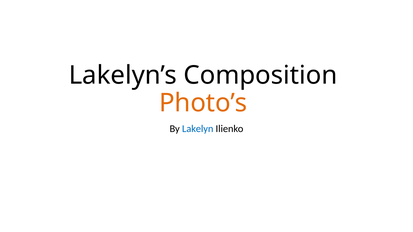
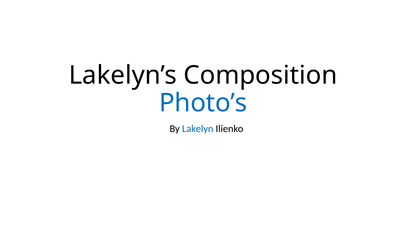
Photo’s colour: orange -> blue (203, 103)
